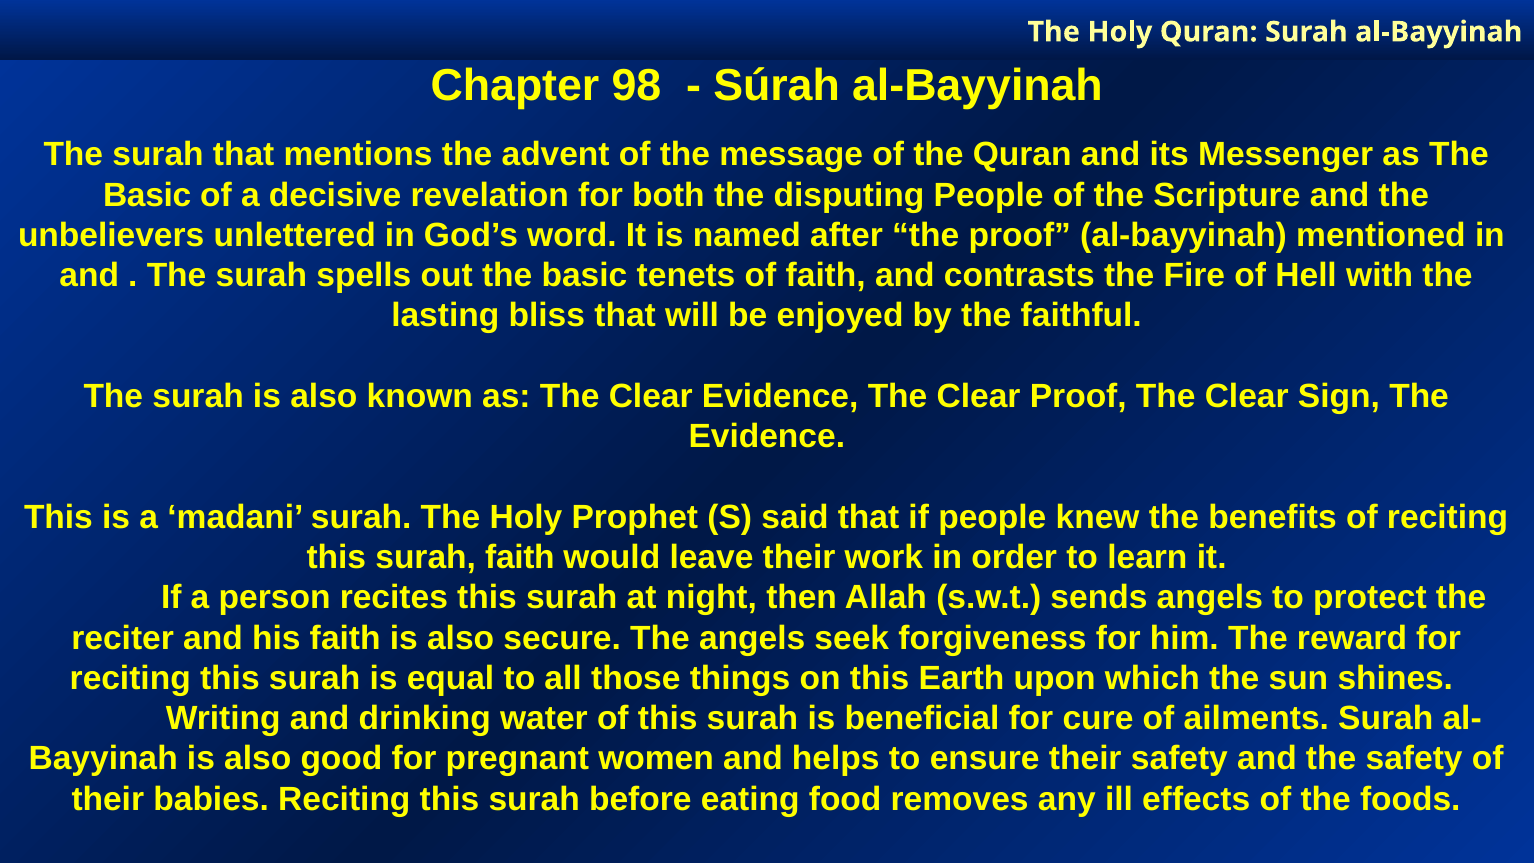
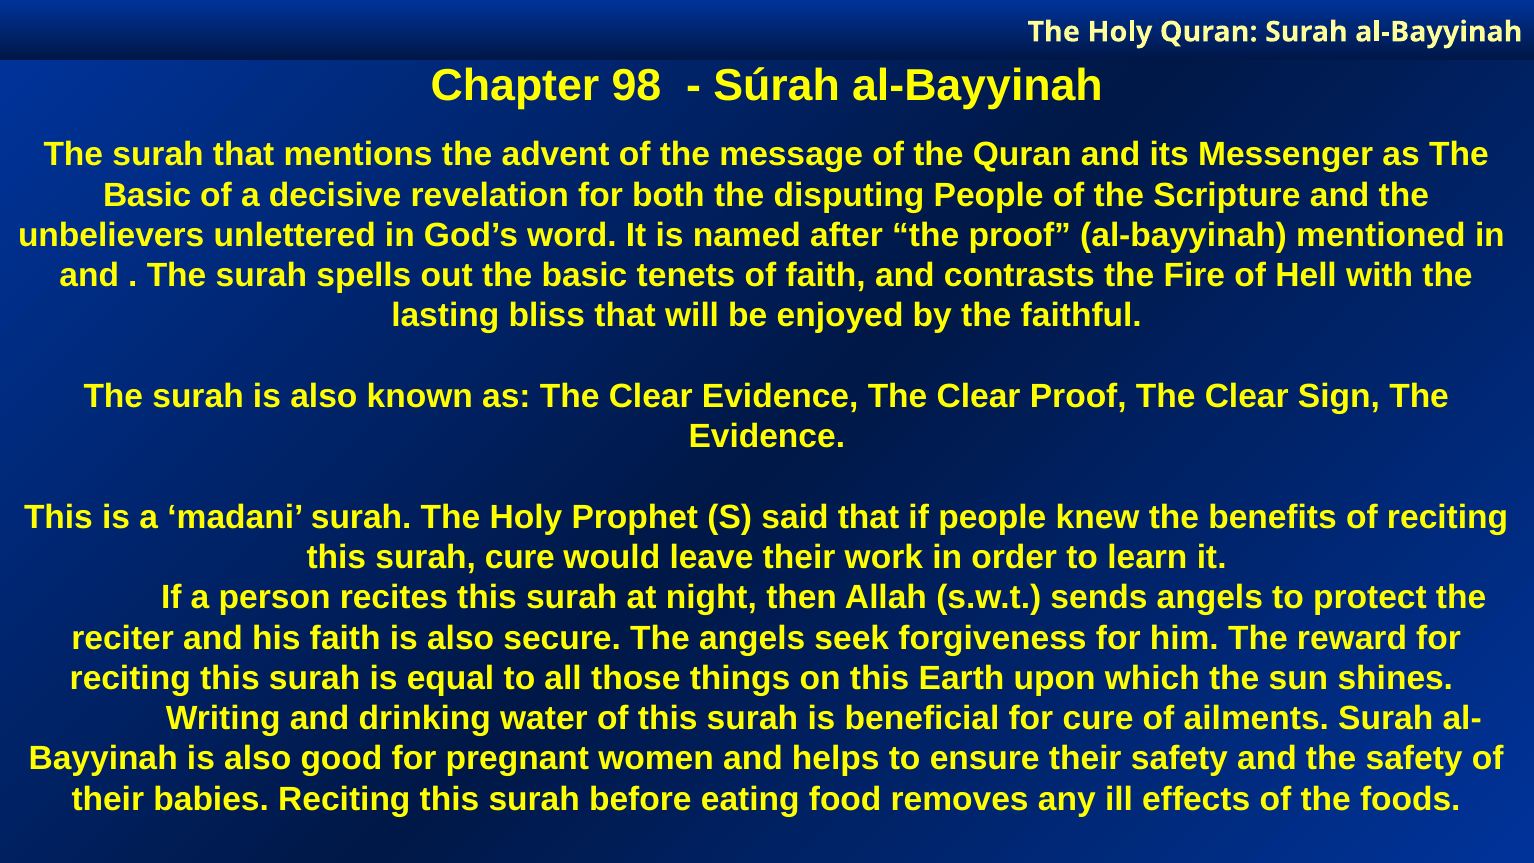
surah faith: faith -> cure (520, 557)
